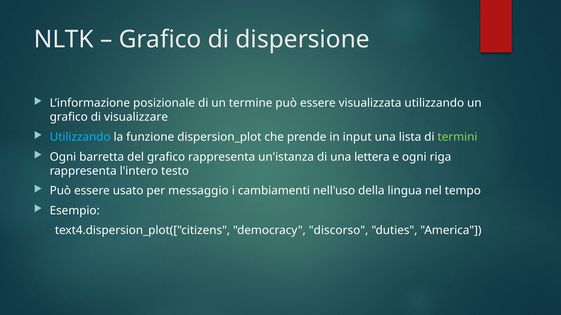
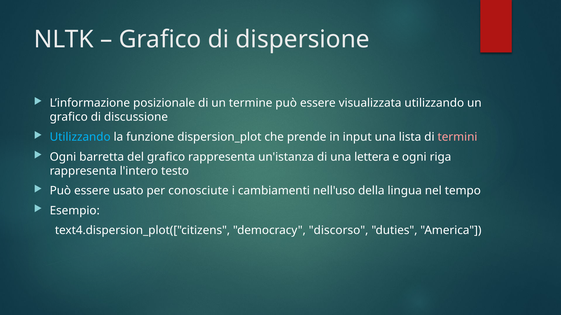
visualizzare: visualizzare -> discussione (136, 117)
termini colour: light green -> pink (457, 137)
messaggio: messaggio -> conosciute (198, 191)
